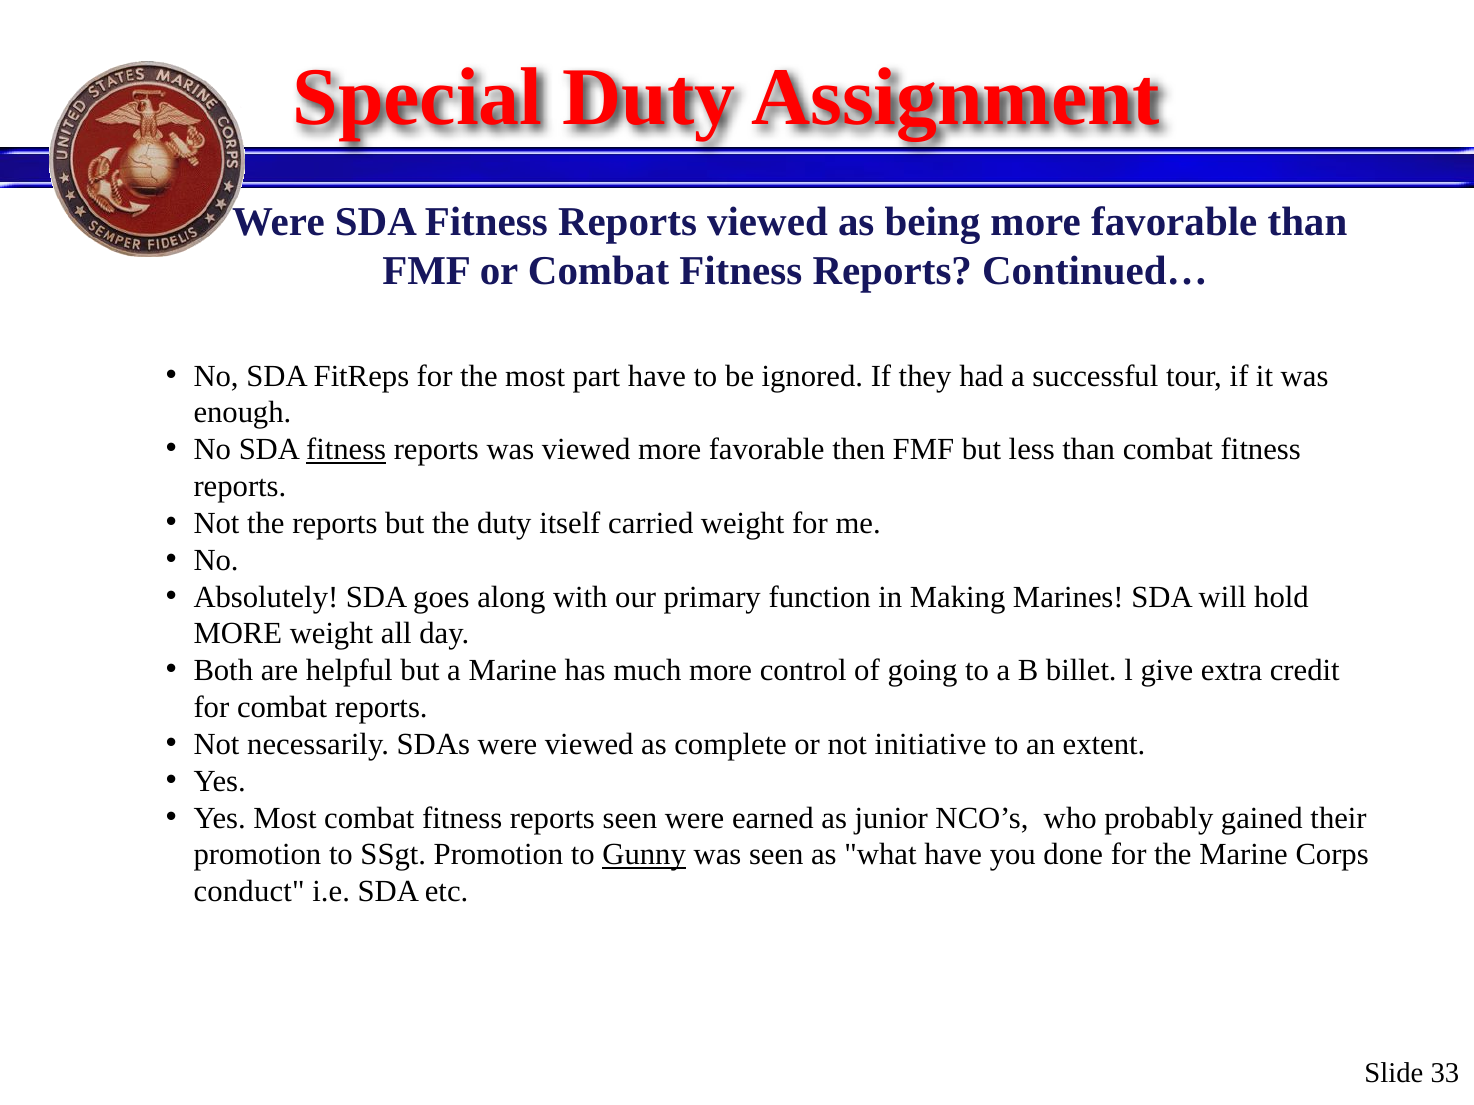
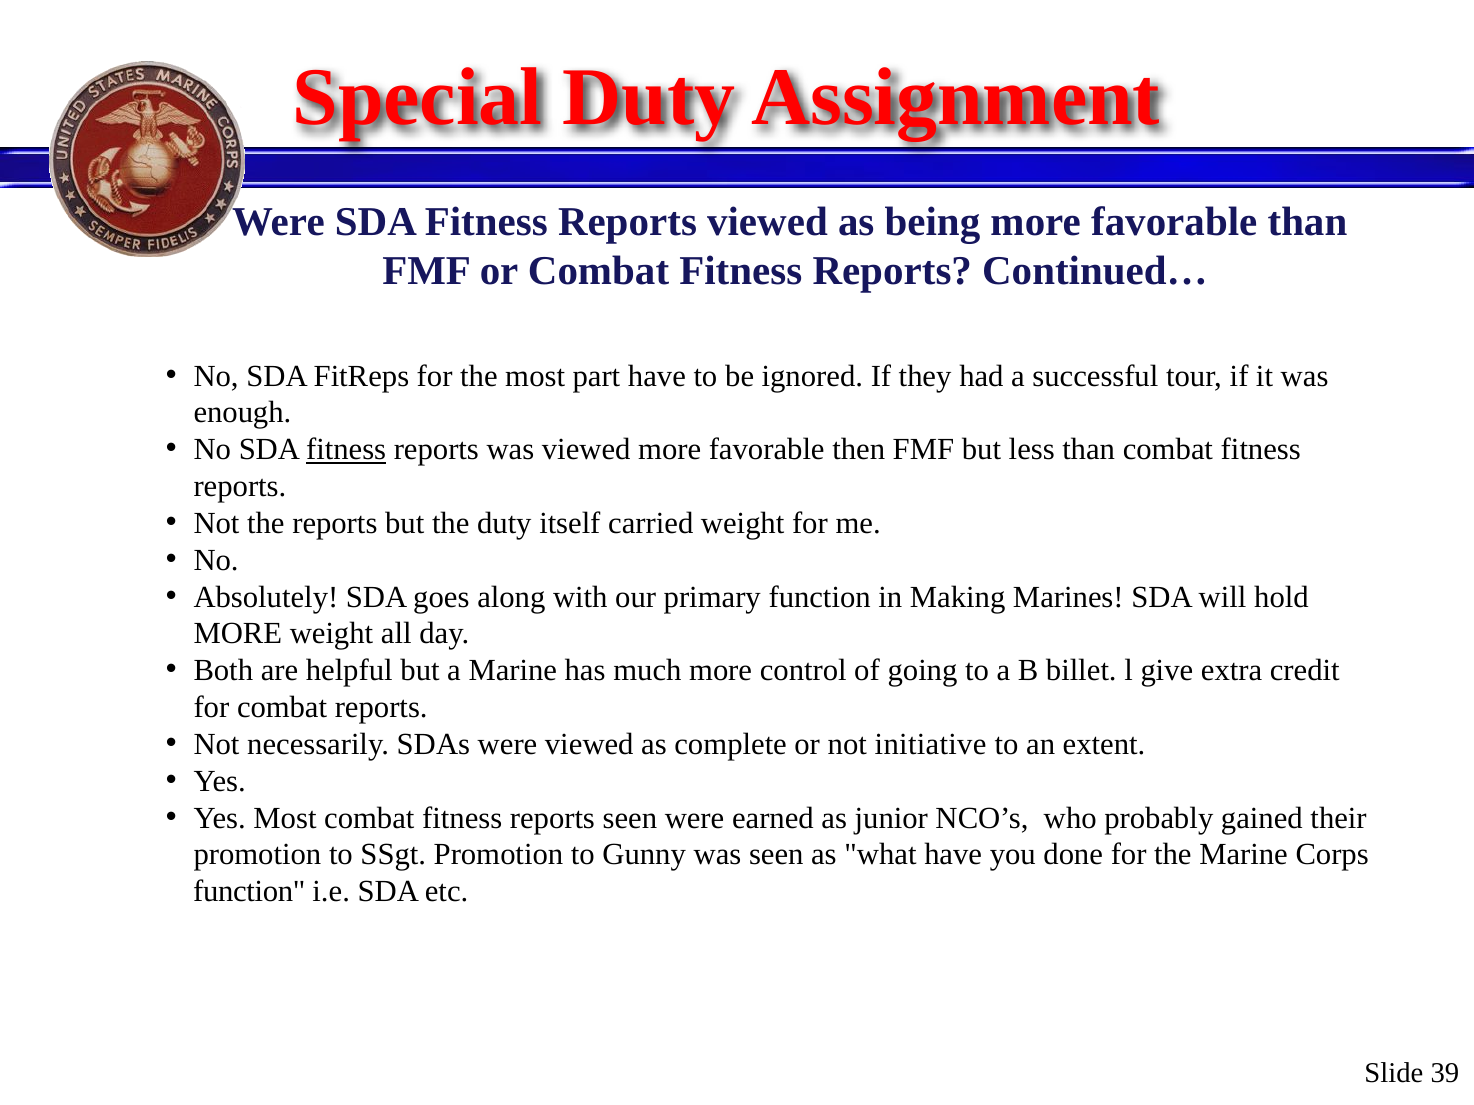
Gunny underline: present -> none (644, 855)
conduct: conduct -> function (249, 892)
33: 33 -> 39 (1445, 1074)
